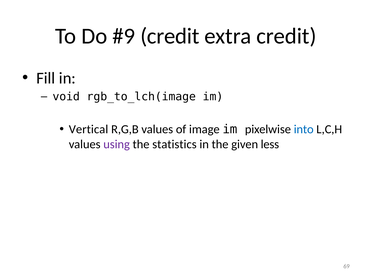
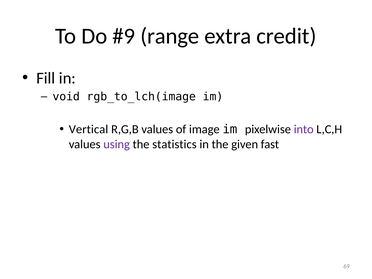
credit: credit -> range (170, 36)
into colour: blue -> purple (304, 129)
less: less -> fast (270, 144)
